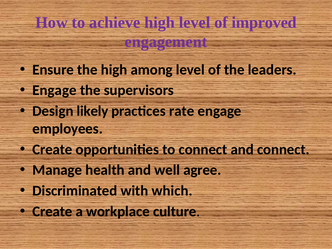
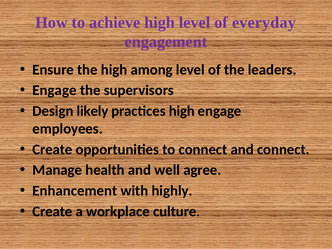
improved: improved -> everyday (264, 22)
practices rate: rate -> high (182, 111)
Discriminated: Discriminated -> Enhancement (75, 191)
which: which -> highly (172, 191)
